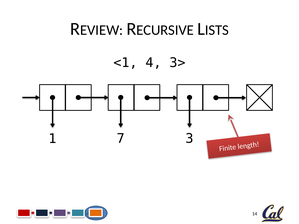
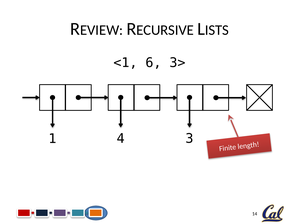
4: 4 -> 6 (153, 63)
7: 7 -> 4 (121, 139)
